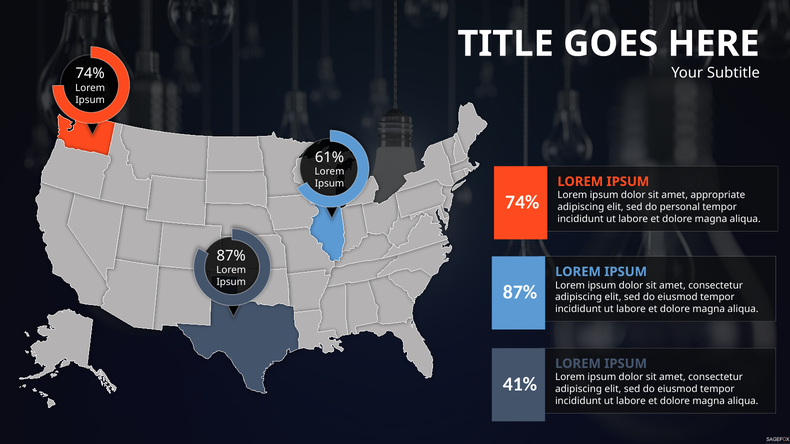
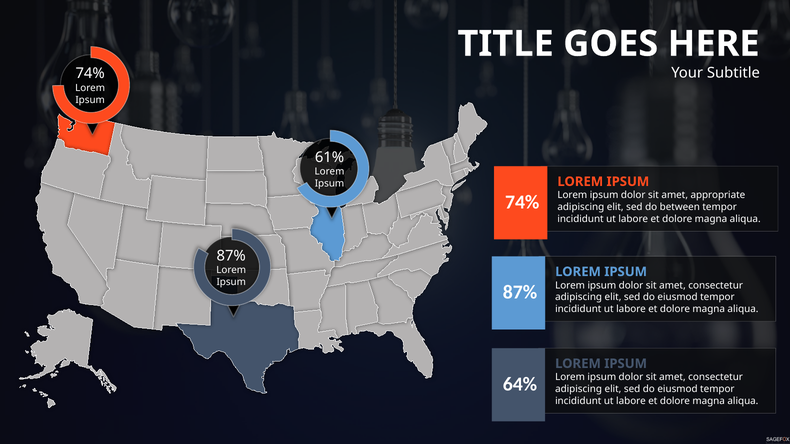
personal: personal -> between (680, 207)
41%: 41% -> 64% (520, 384)
